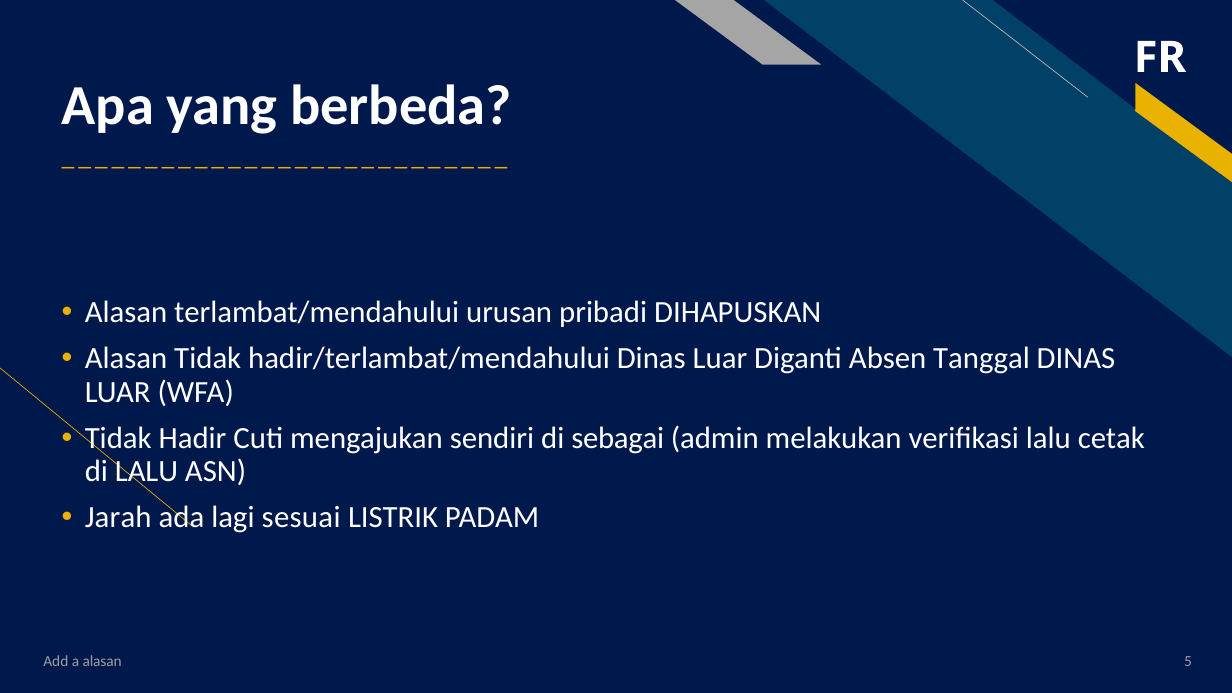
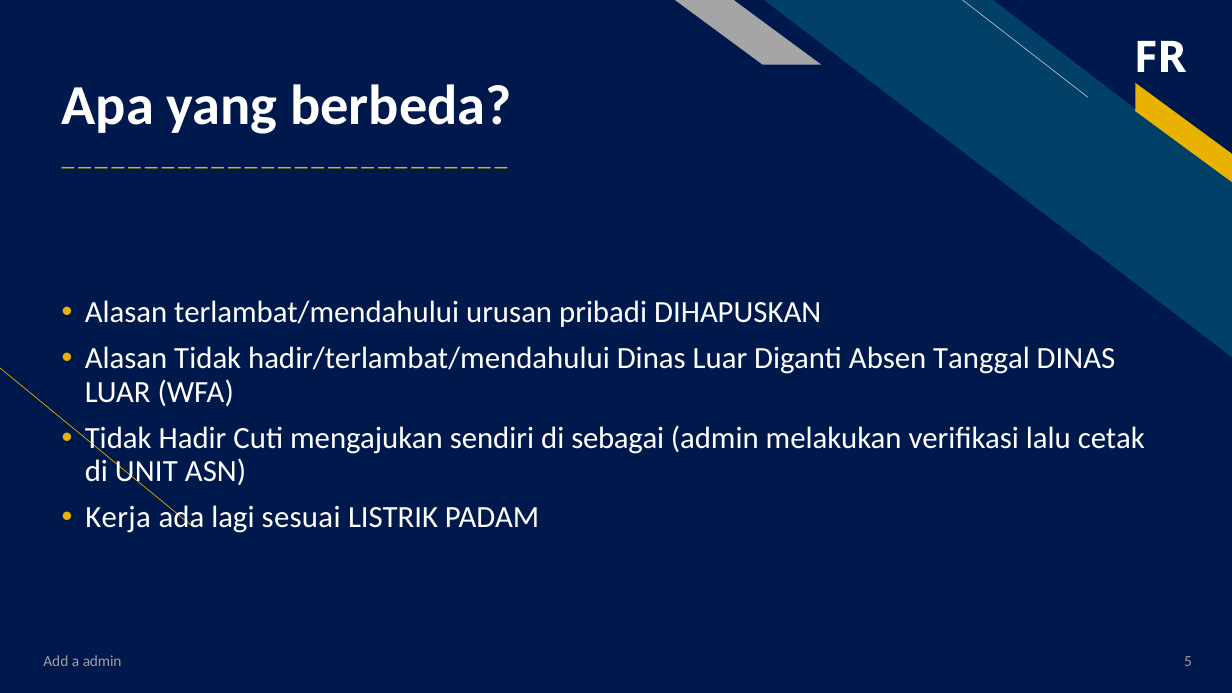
di LALU: LALU -> UNIT (146, 471)
Jarah: Jarah -> Kerja (118, 517)
a alasan: alasan -> admin (102, 662)
